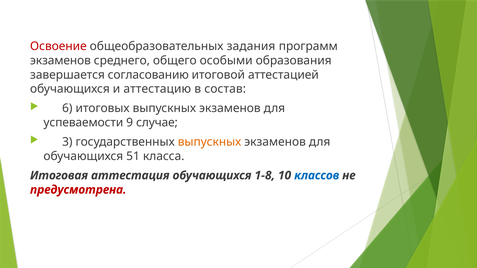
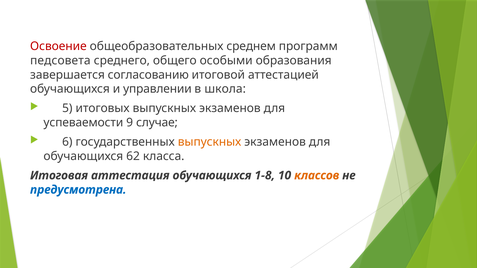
задания: задания -> среднем (251, 46)
экзаменов: экзаменов -> педсовета (60, 61)
аттестацию: аттестацию -> управлении (157, 89)
состав: состав -> школа (225, 89)
6: 6 -> 5 (67, 108)
3: 3 -> 6 (67, 142)
51: 51 -> 62 (133, 156)
классов colour: blue -> orange (317, 176)
предусмотрена colour: red -> blue (78, 190)
